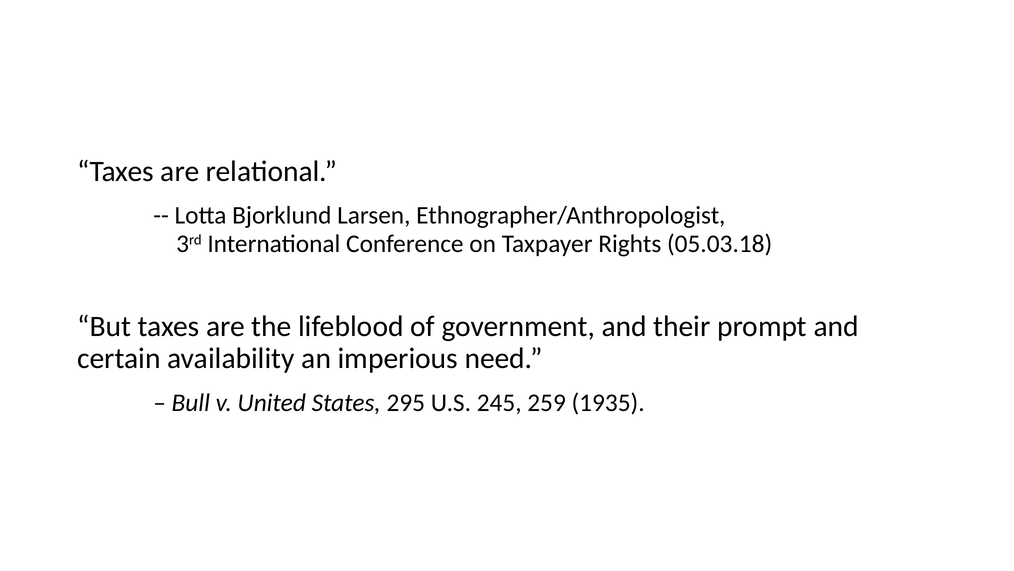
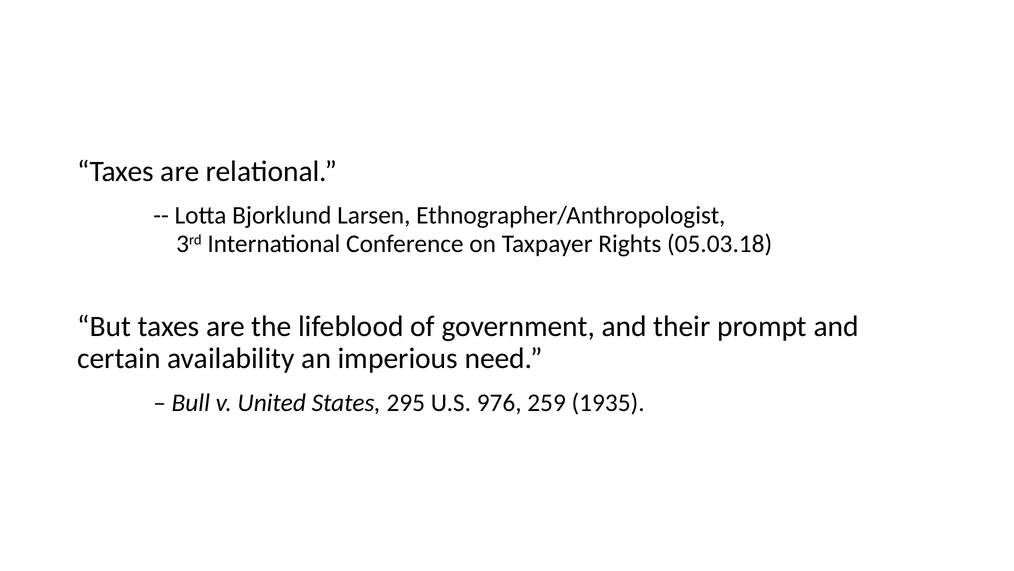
245: 245 -> 976 (499, 402)
